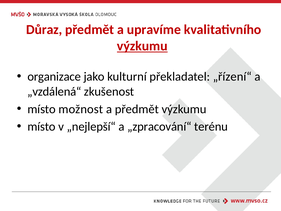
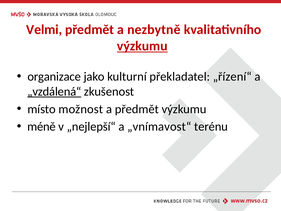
Důraz: Důraz -> Velmi (44, 30)
upravíme: upravíme -> nezbytně (154, 30)
„vzdálená“ underline: none -> present (54, 91)
místo: místo -> méně (42, 126)
„zpracování“: „zpracování“ -> „vnímavost“ (159, 126)
